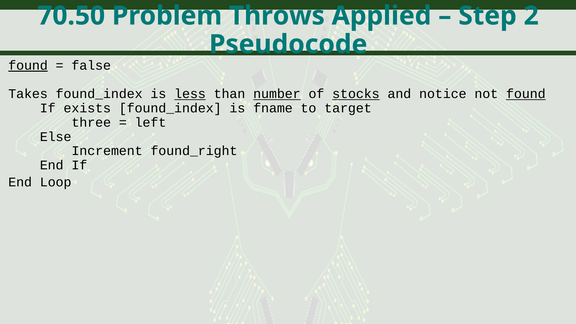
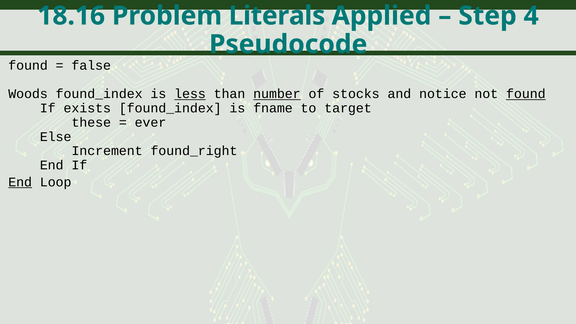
70.50: 70.50 -> 18.16 (71, 16)
Throws: Throws -> Literals (277, 16)
2: 2 -> 4 (531, 16)
found underline: present -> none (28, 65)
Takes: Takes -> Woods (28, 94)
stocks underline: present -> none (356, 94)
three: three -> these (91, 122)
left: left -> ever (150, 122)
End underline: none -> present (20, 182)
